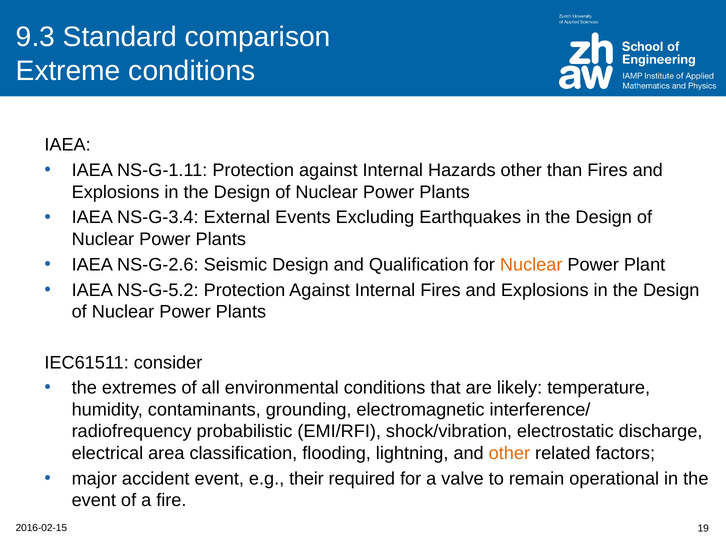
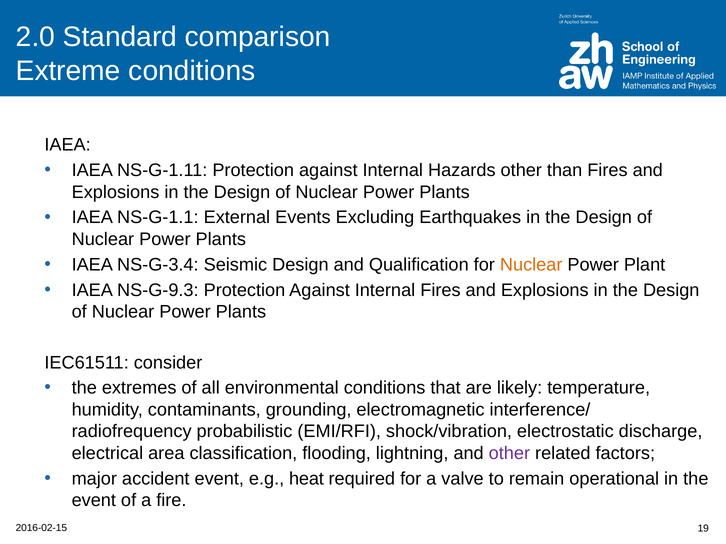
9.3: 9.3 -> 2.0 (35, 37)
NS-G-3.4: NS-G-3.4 -> NS-G-1.1 (158, 218)
NS-G-2.6: NS-G-2.6 -> NS-G-3.4 (158, 265)
NS-G-5.2: NS-G-5.2 -> NS-G-9.3 (158, 290)
other colour: orange -> purple (509, 454)
their: their -> heat (306, 479)
